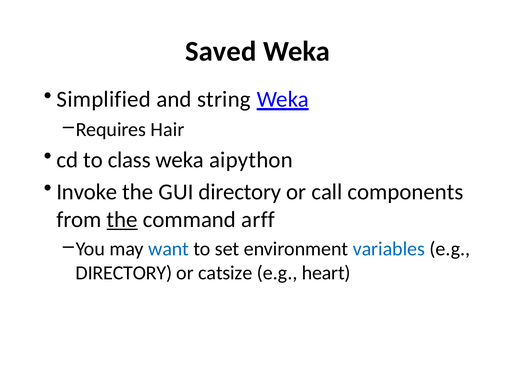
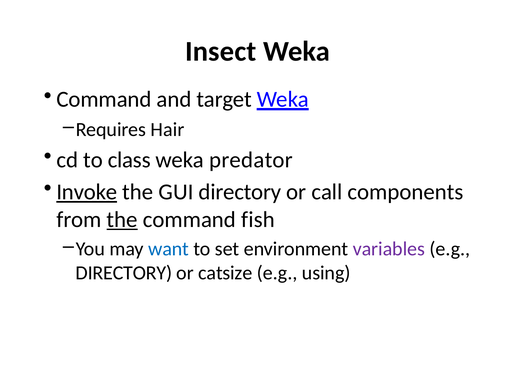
Saved: Saved -> Insect (221, 51)
Simplified: Simplified -> Command (104, 99)
string: string -> target (224, 99)
aipython: aipython -> predator (251, 160)
Invoke underline: none -> present (87, 192)
arff: arff -> fish (258, 220)
variables colour: blue -> purple (389, 249)
heart: heart -> using (326, 273)
